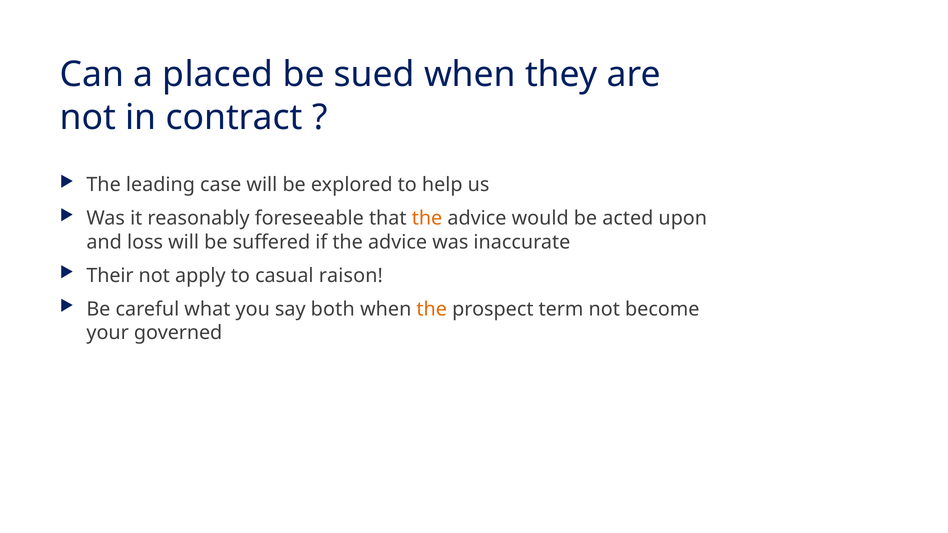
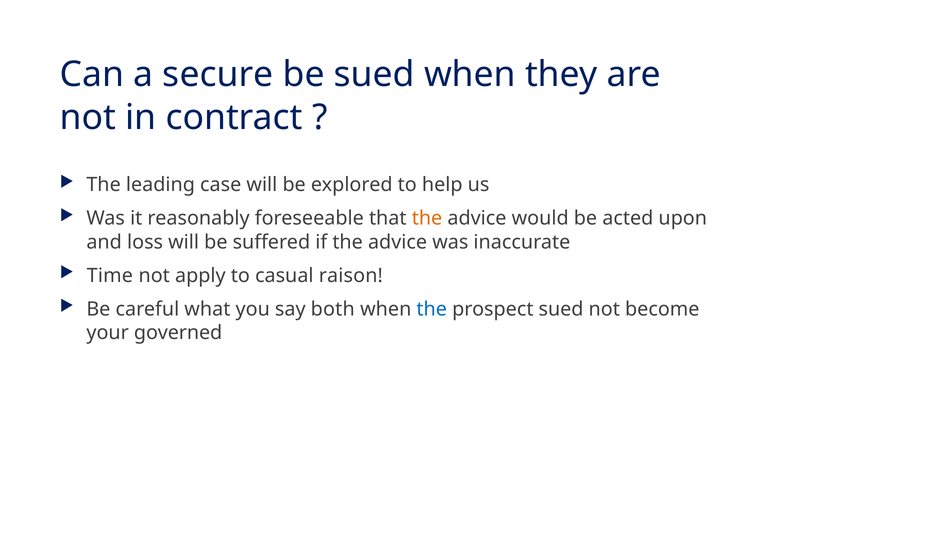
placed: placed -> secure (218, 75)
Their: Their -> Time (110, 276)
the colour: orange -> blue (432, 309)
prospect term: term -> sued (561, 309)
